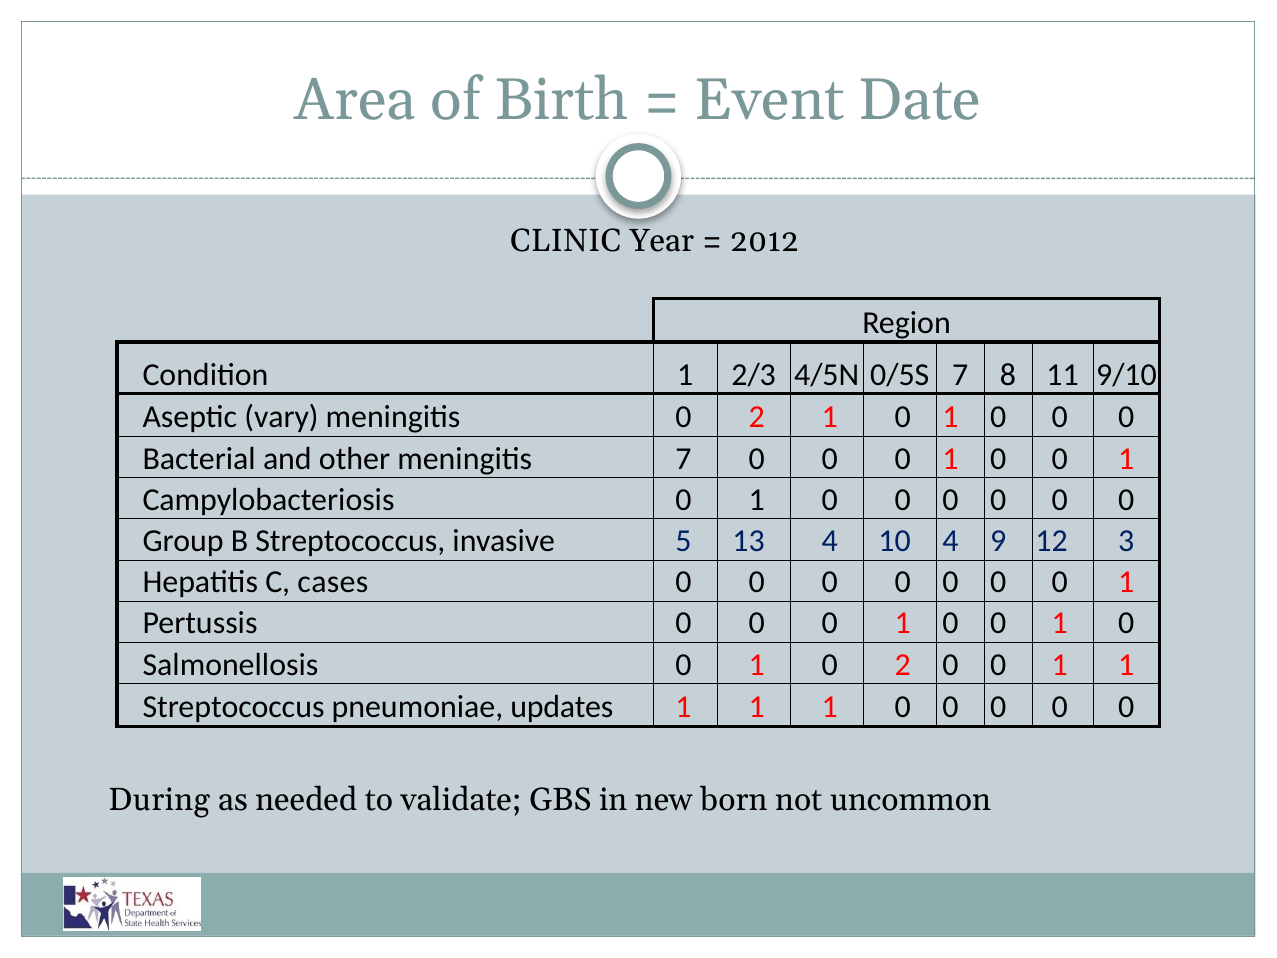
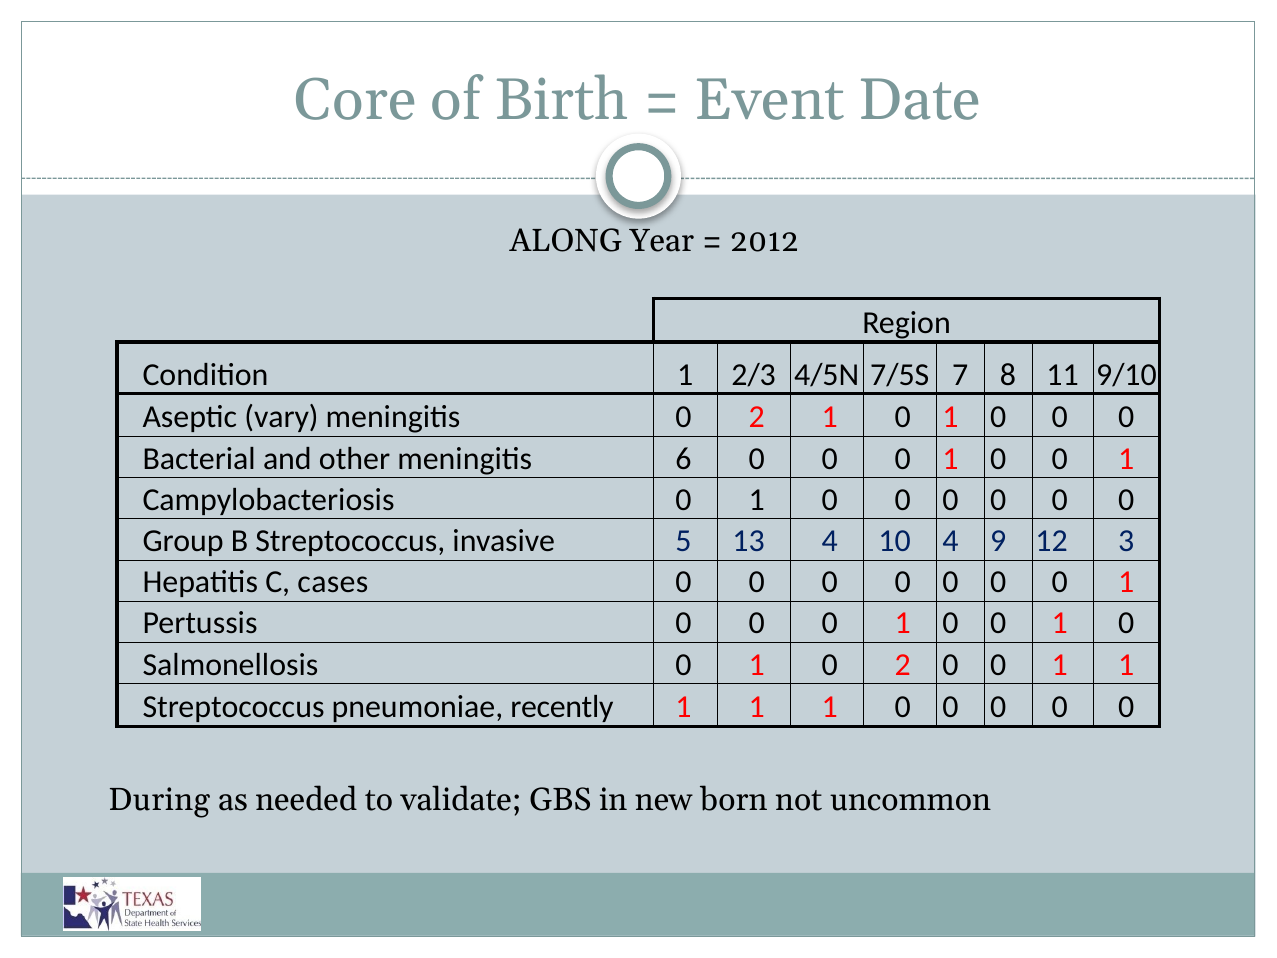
Area: Area -> Core (356, 101)
CLINIC: CLINIC -> ALONG (566, 240)
0/5S: 0/5S -> 7/5S (900, 375)
meningitis 7: 7 -> 6 (684, 458)
updates: updates -> recently (562, 707)
